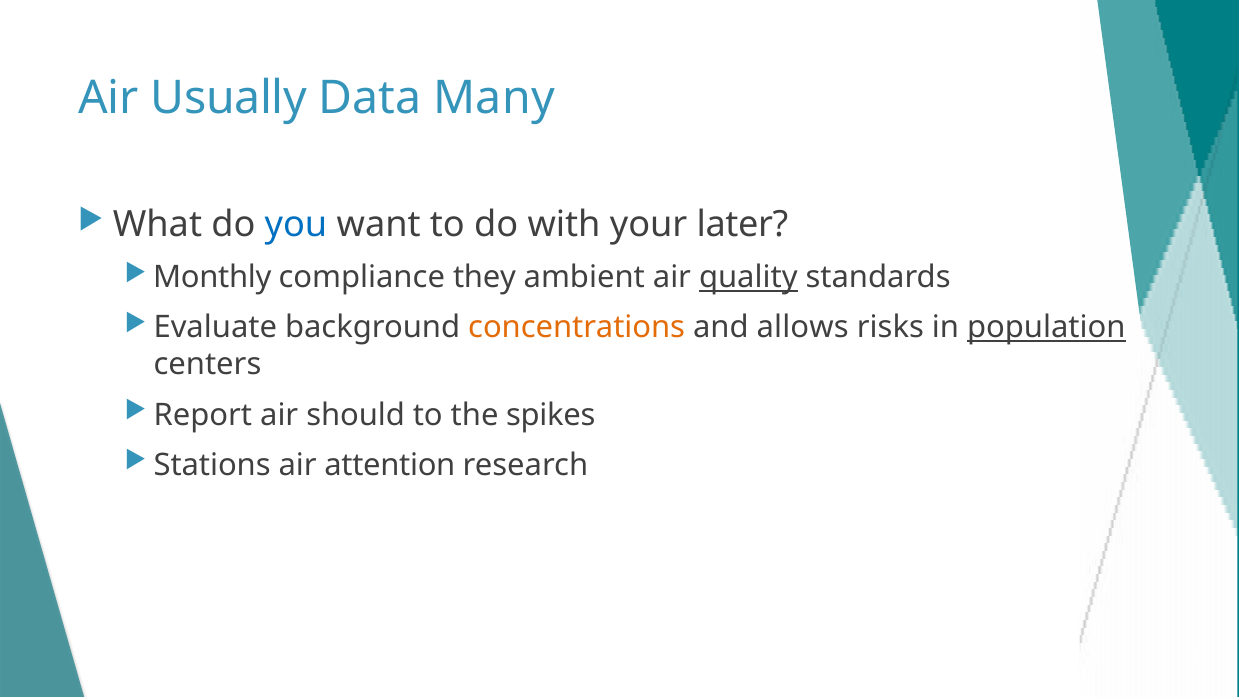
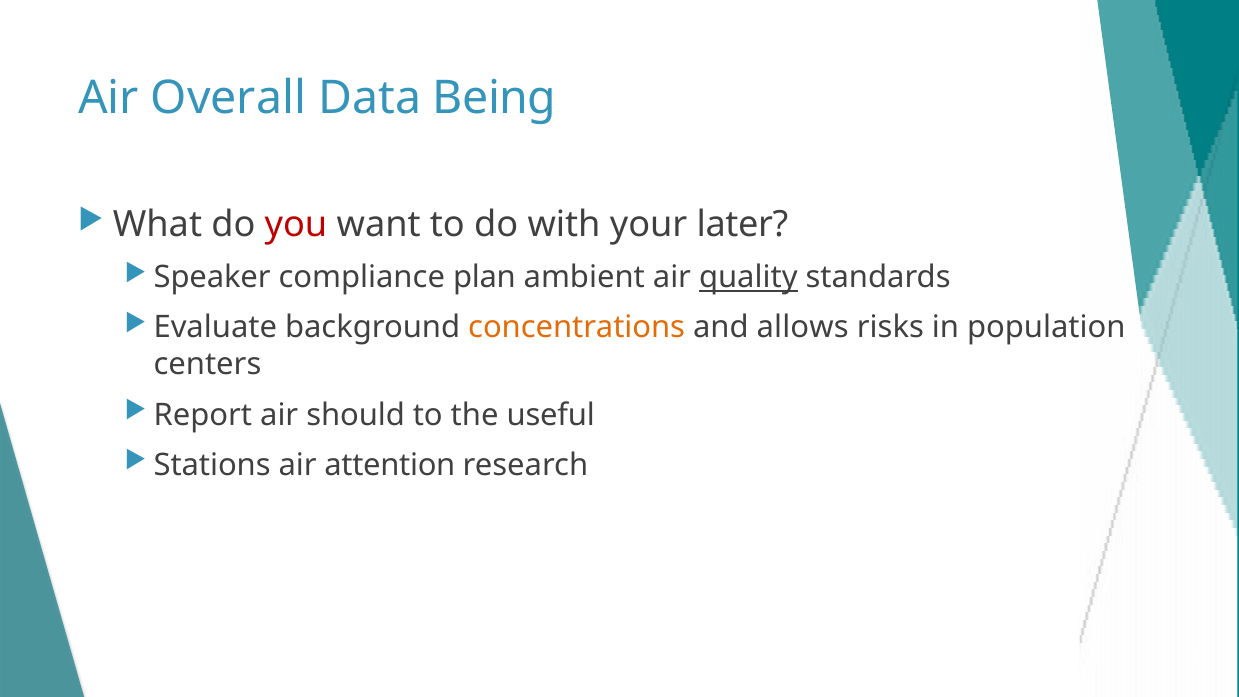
Usually: Usually -> Overall (229, 98)
Many: Many -> Being (495, 98)
you colour: blue -> red (296, 225)
Monthly: Monthly -> Speaker (212, 277)
they: they -> plan (484, 277)
population underline: present -> none (1046, 327)
spikes: spikes -> useful (551, 415)
